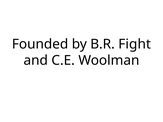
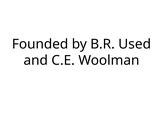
Fight: Fight -> Used (135, 44)
